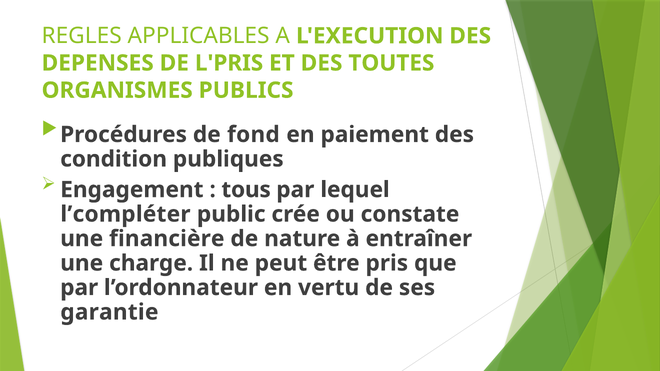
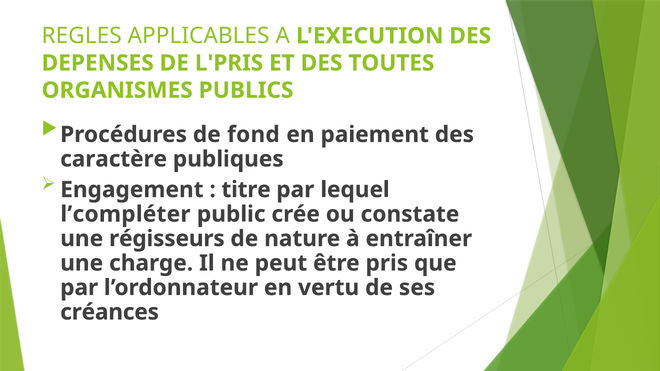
condition: condition -> caractère (114, 159)
tous: tous -> titre (246, 190)
financière: financière -> régisseurs (167, 239)
garantie: garantie -> créances (110, 312)
